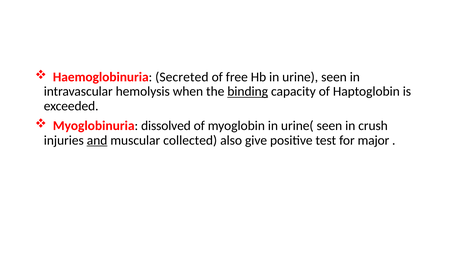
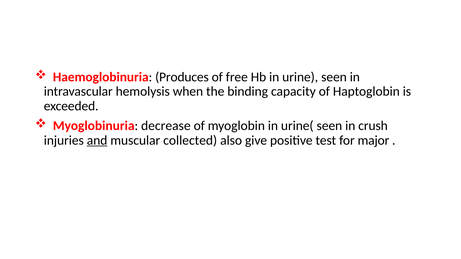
Secreted: Secreted -> Produces (182, 77)
binding underline: present -> none (248, 92)
dissolved: dissolved -> decrease (166, 126)
